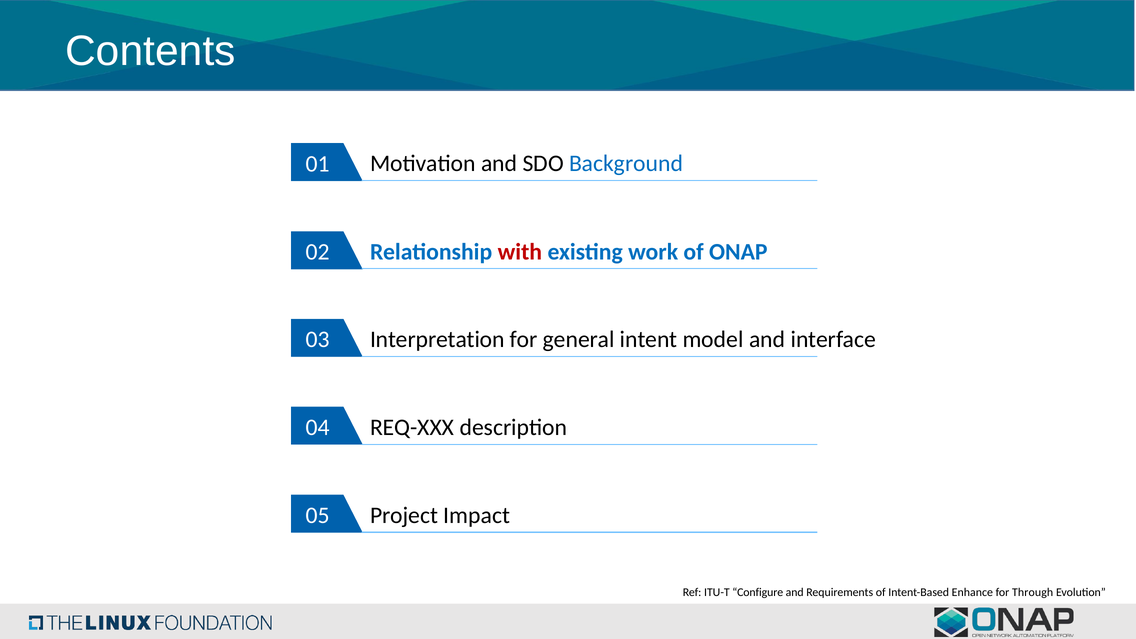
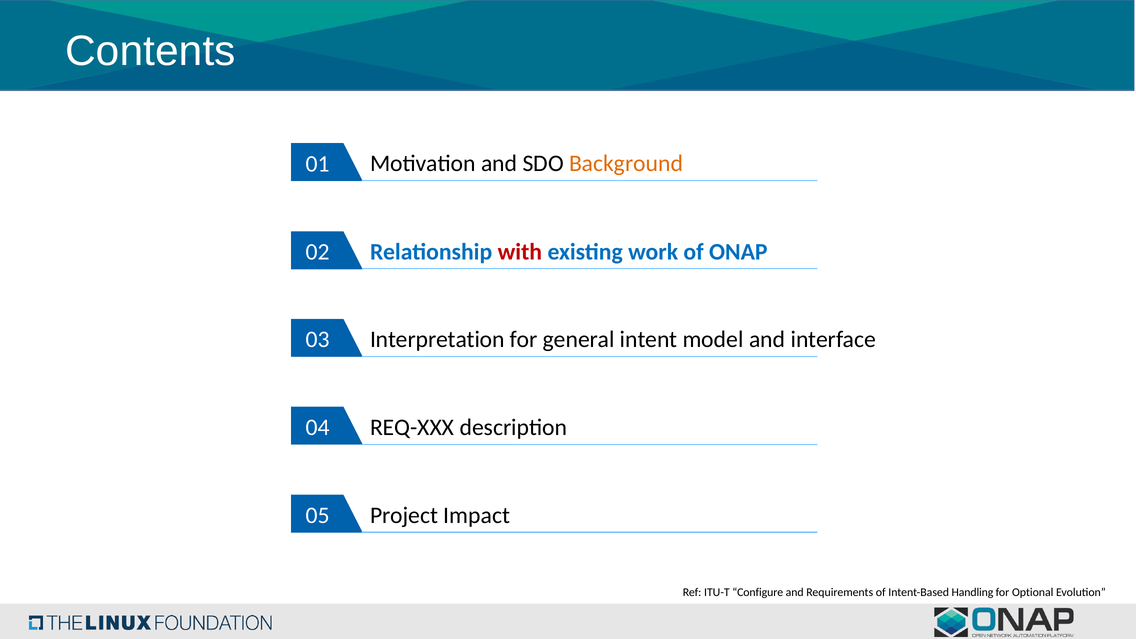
Background colour: blue -> orange (626, 163)
Enhance: Enhance -> Handling (972, 592)
Through: Through -> Optional (1033, 592)
